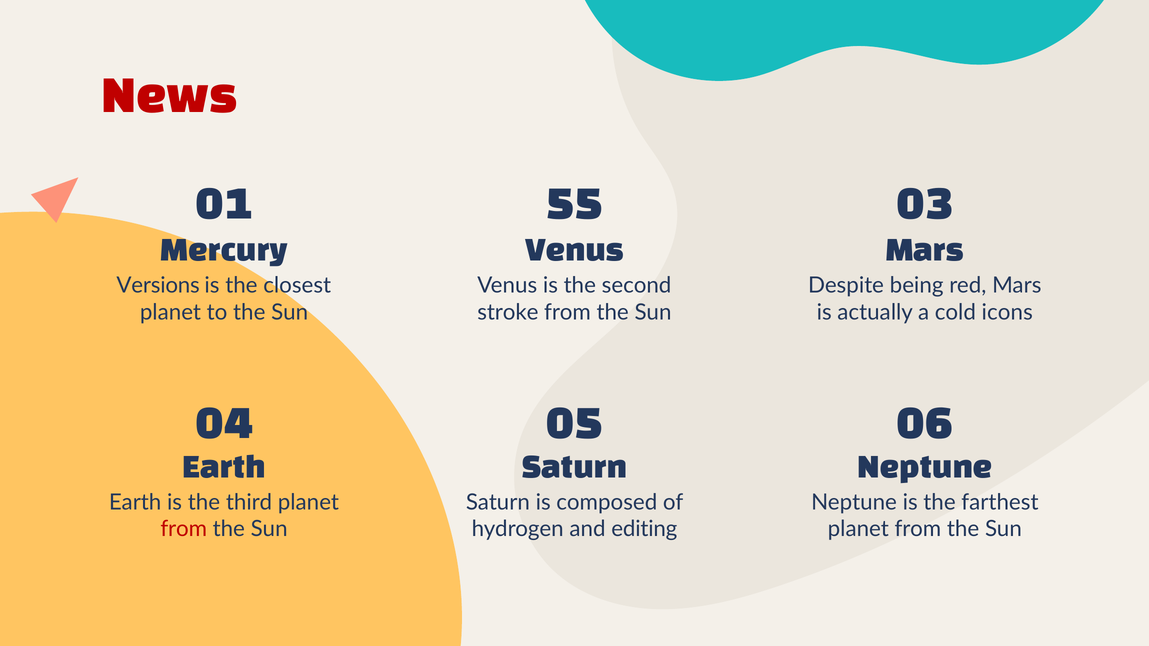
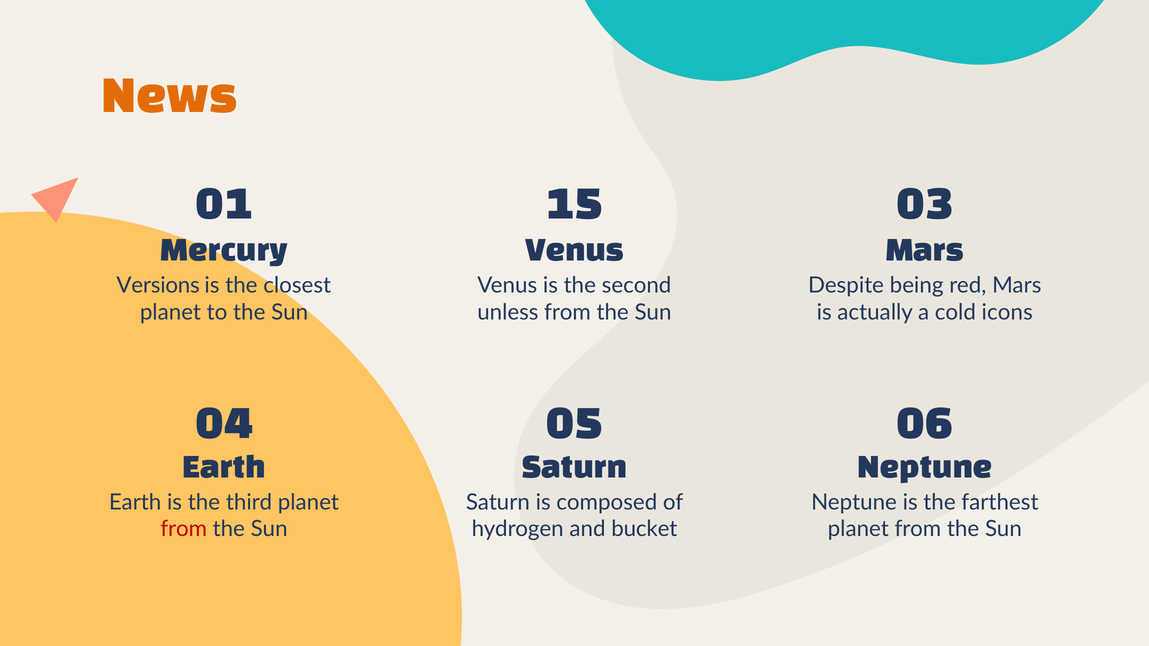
News colour: red -> orange (169, 97)
55: 55 -> 15 (574, 203)
stroke: stroke -> unless (508, 312)
editing: editing -> bucket (644, 529)
